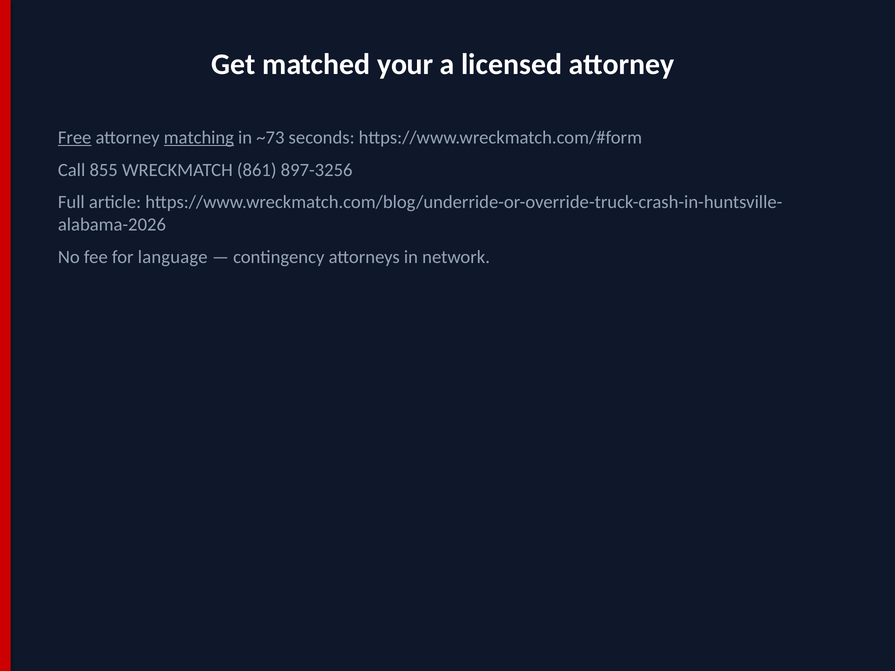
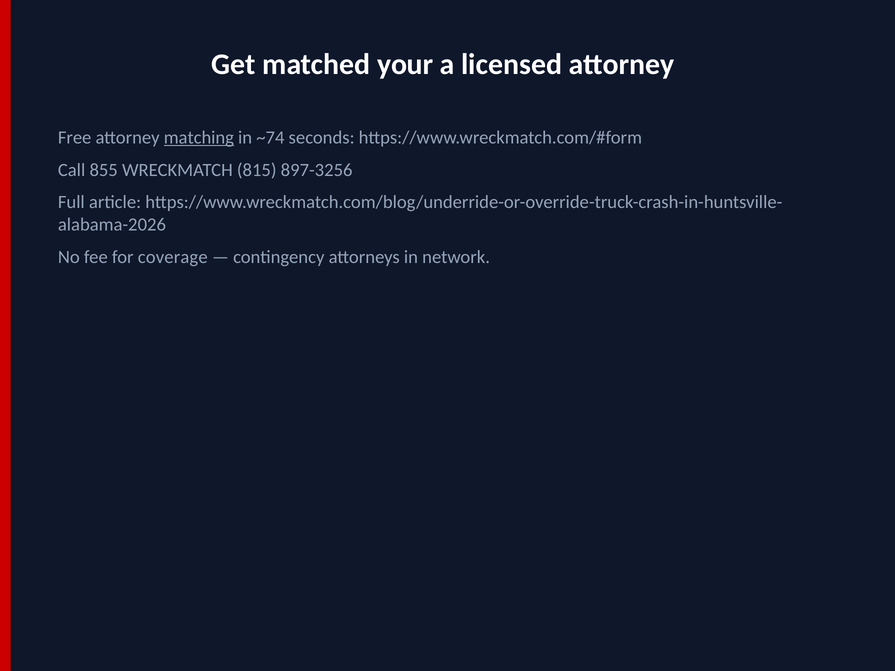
Free underline: present -> none (75, 138)
~73: ~73 -> ~74 (270, 138)
861: 861 -> 815 (257, 170)
language: language -> coverage (173, 257)
